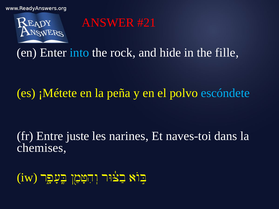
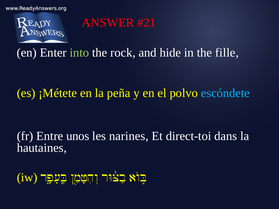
into colour: light blue -> light green (79, 53)
juste: juste -> unos (78, 136)
naves-toi: naves-toi -> direct-toi (189, 136)
chemises: chemises -> hautaines (42, 148)
